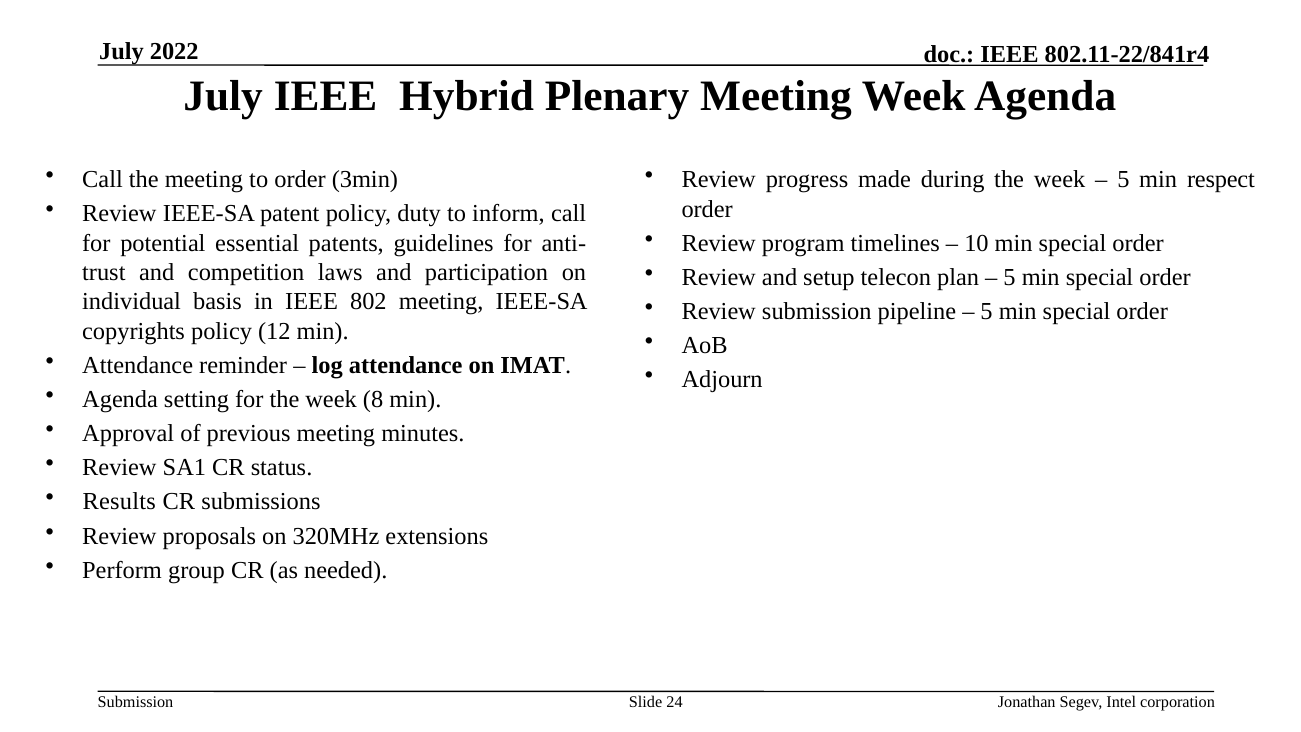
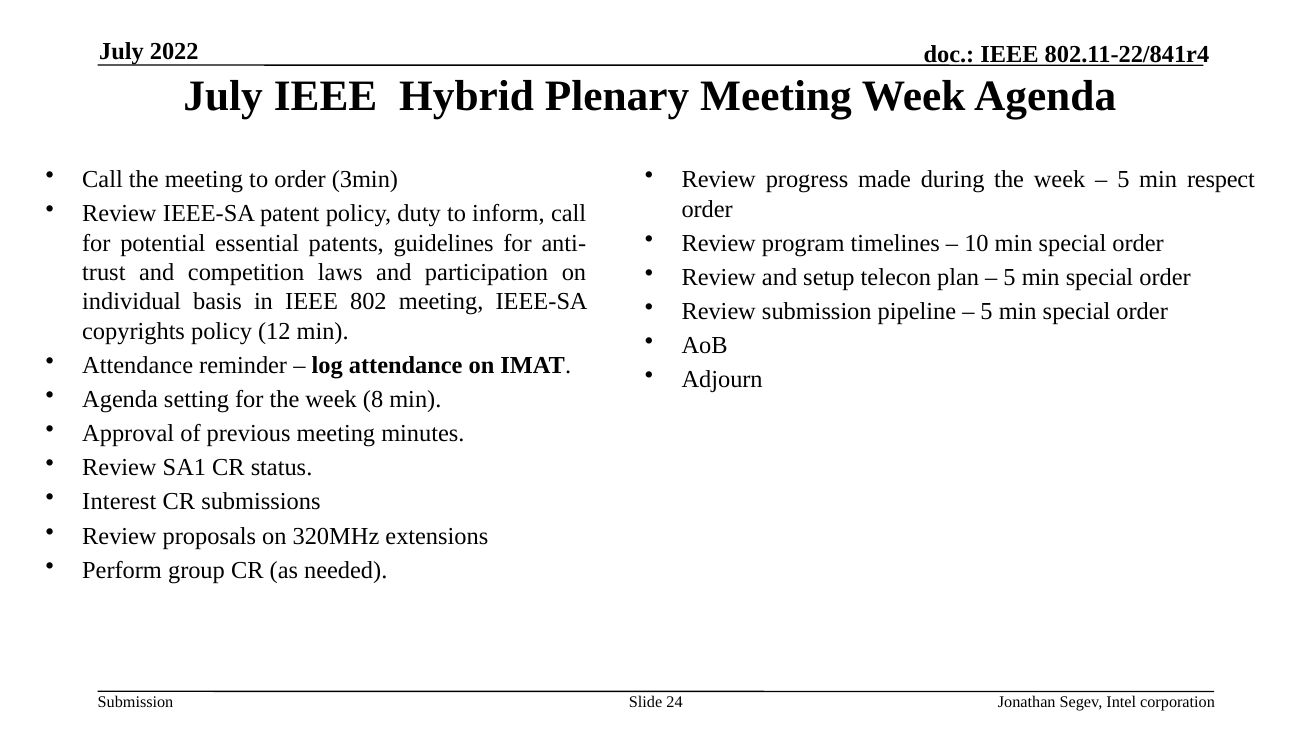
Results: Results -> Interest (119, 502)
